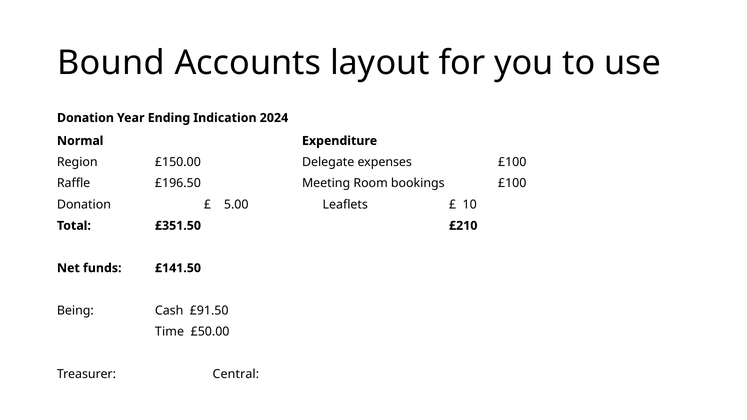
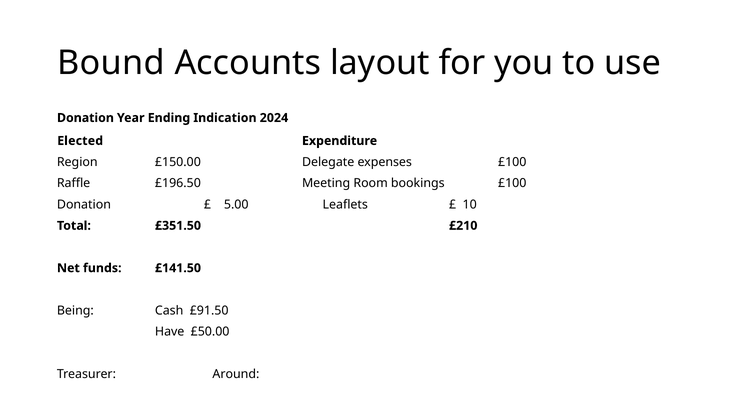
Normal: Normal -> Elected (80, 141)
Time: Time -> Have (170, 332)
Central: Central -> Around (236, 374)
